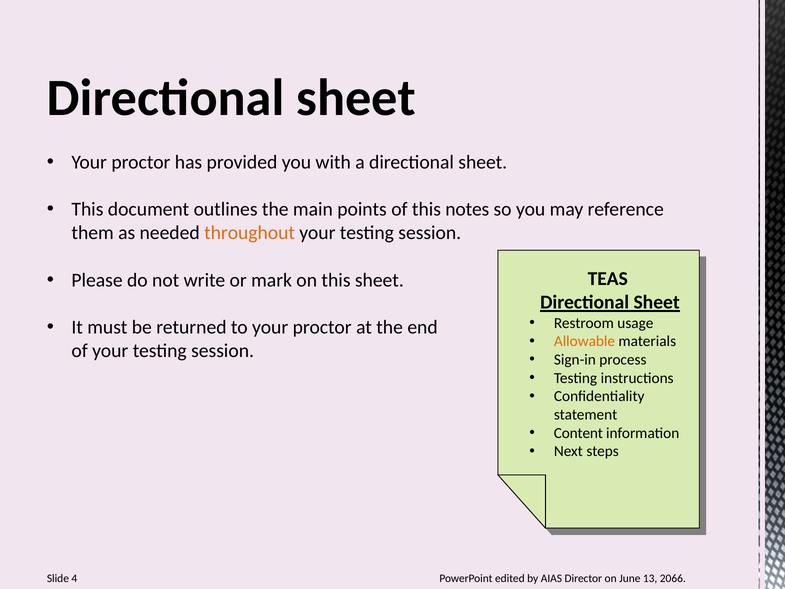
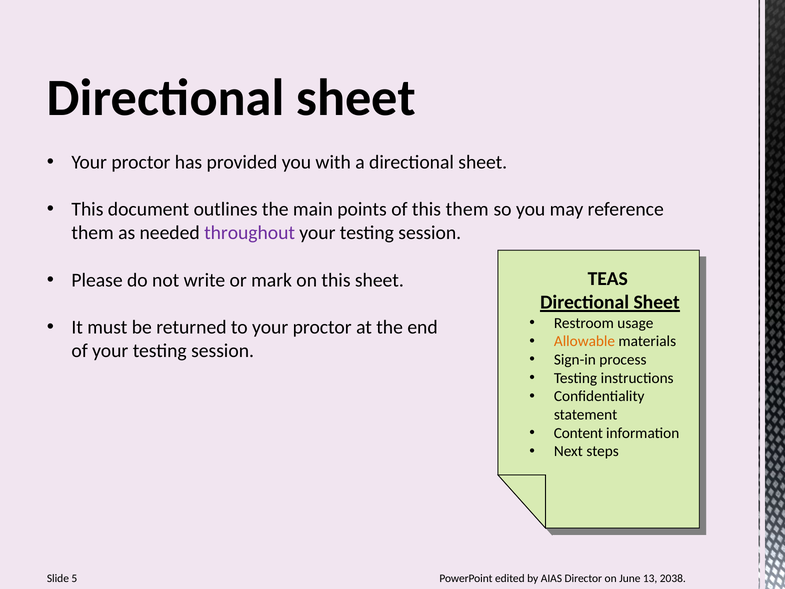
this notes: notes -> them (467, 209)
throughout colour: orange -> purple (250, 233)
4: 4 -> 5 (74, 578)
2066: 2066 -> 2038 (673, 578)
